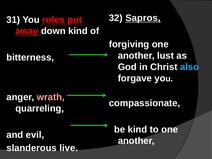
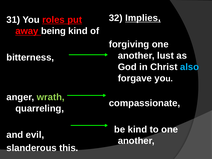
Sapros: Sapros -> Implies (143, 18)
down: down -> being (53, 31)
wrath colour: pink -> light green (51, 97)
live: live -> this (69, 148)
